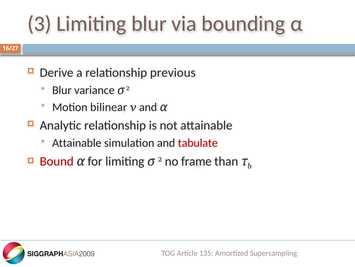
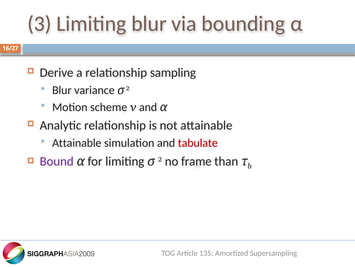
previous: previous -> sampling (173, 72)
bilinear: bilinear -> scheme (109, 107)
Bound colour: red -> purple (57, 161)
